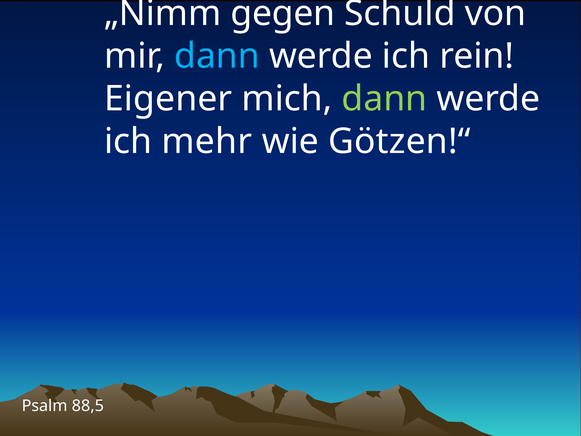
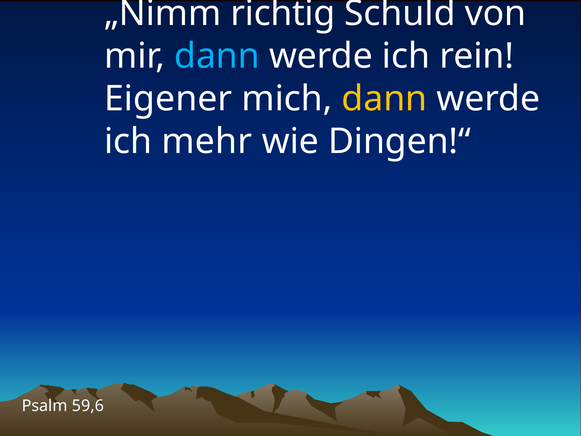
gegen: gegen -> richtig (283, 13)
dann colour: light green -> yellow (384, 99)
Götzen!“: Götzen!“ -> Dingen!“ (399, 141)
88,5: 88,5 -> 59,6 (88, 405)
